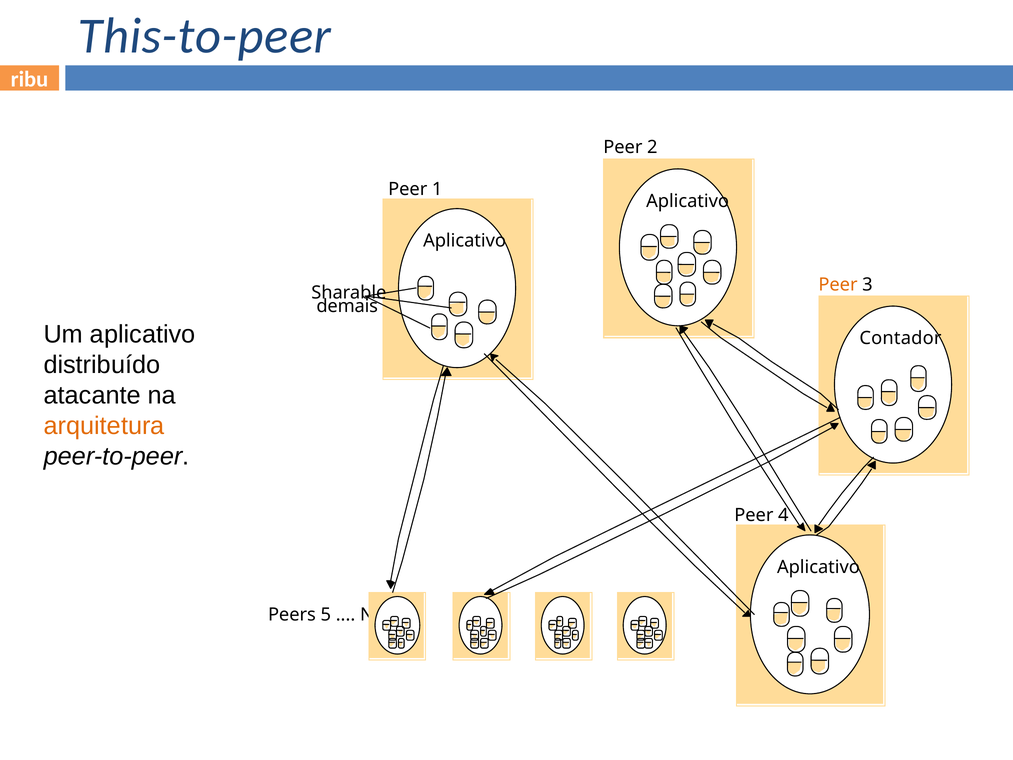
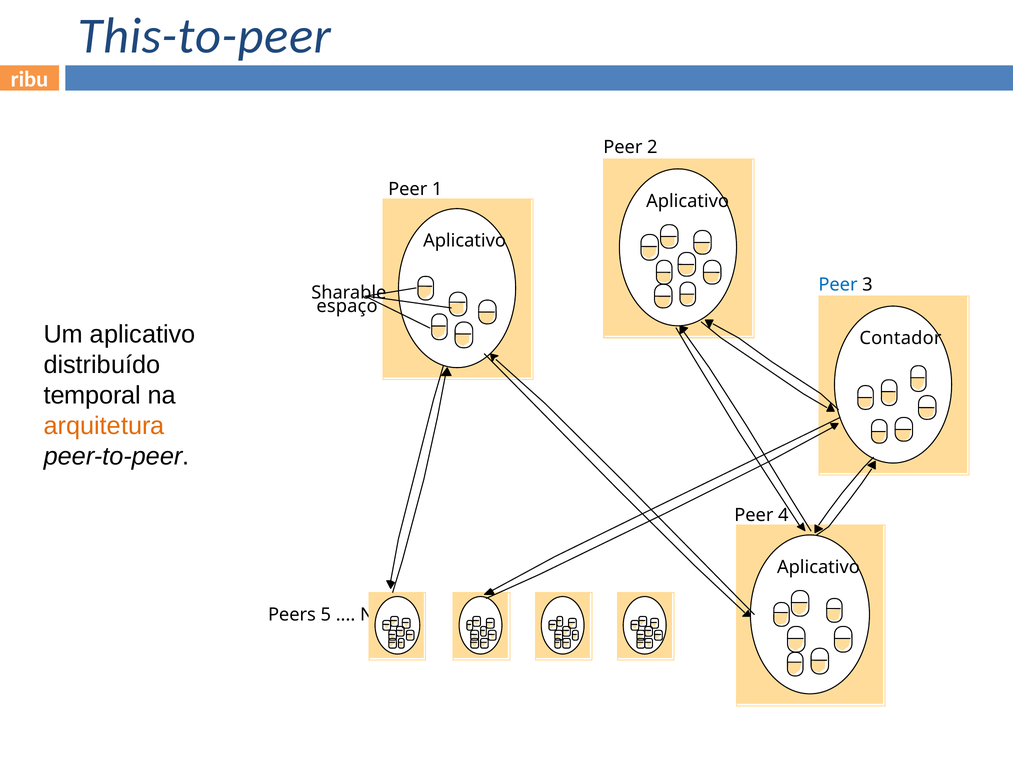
Peer colour: orange -> blue (838, 284)
demais: demais -> espaço (347, 306)
atacante: atacante -> temporal (92, 395)
